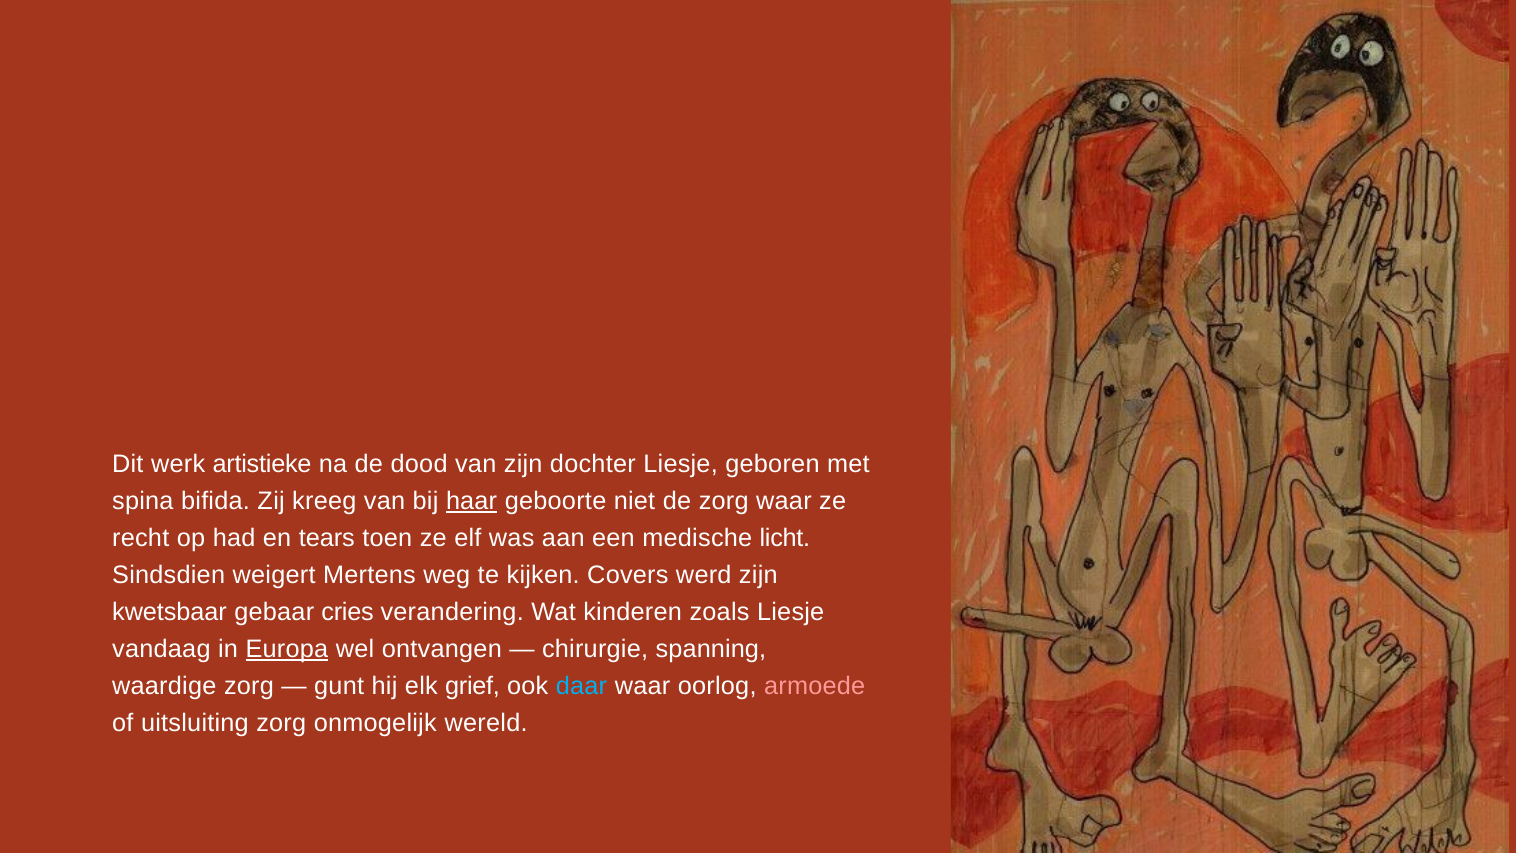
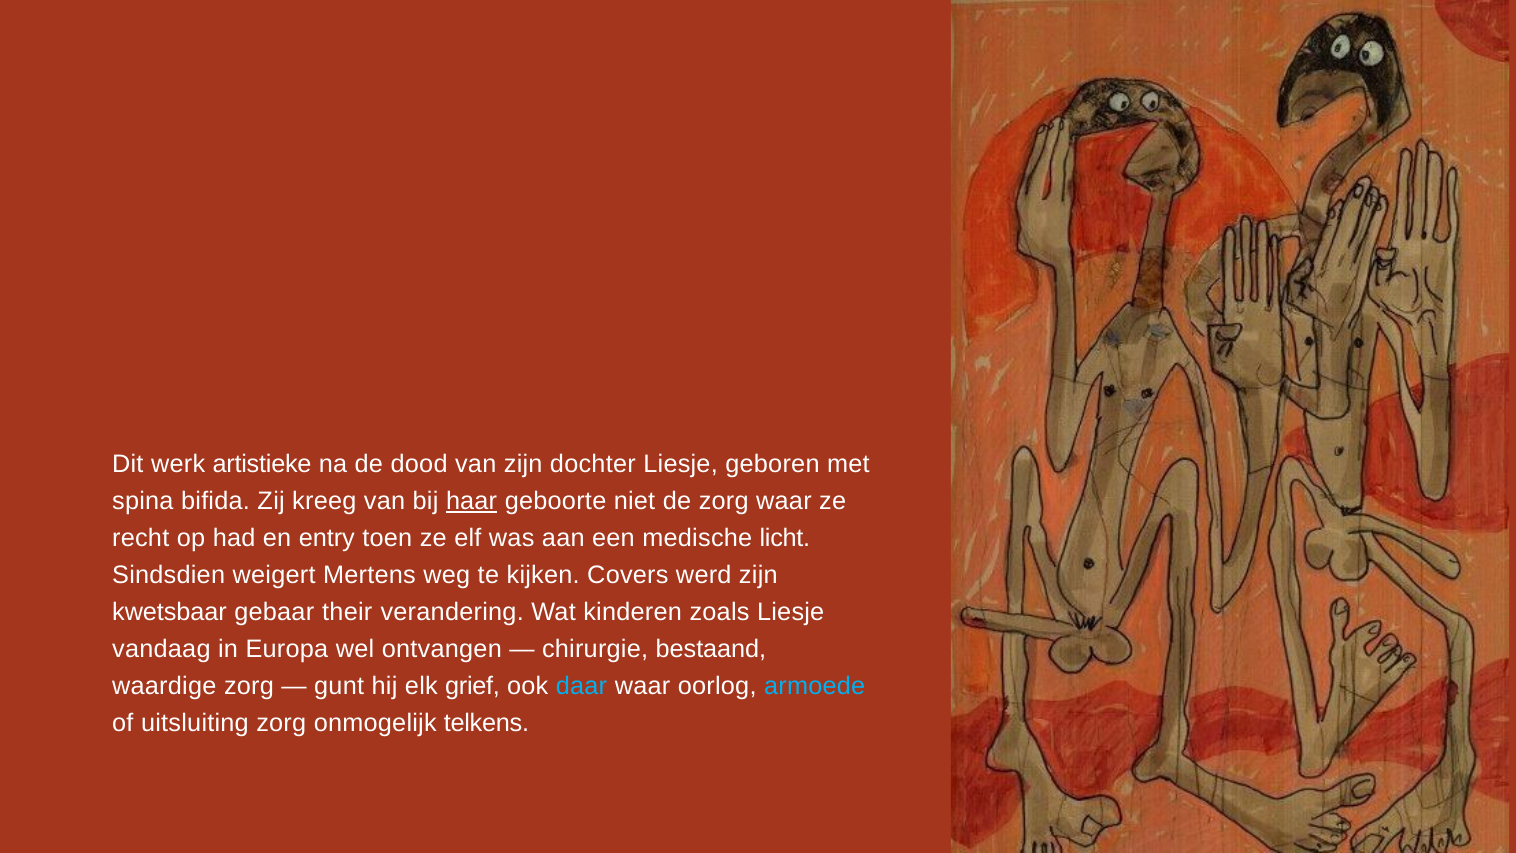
tears: tears -> entry (327, 538)
cries: cries -> their (347, 612)
Europa underline: present -> none (287, 649)
spanning: spanning -> bestaand (711, 649)
armoede colour: pink -> light blue (815, 686)
wereld: wereld -> telkens (486, 723)
